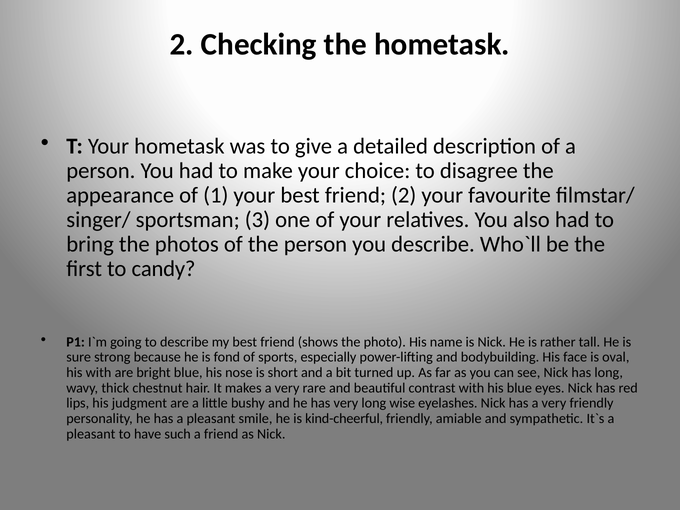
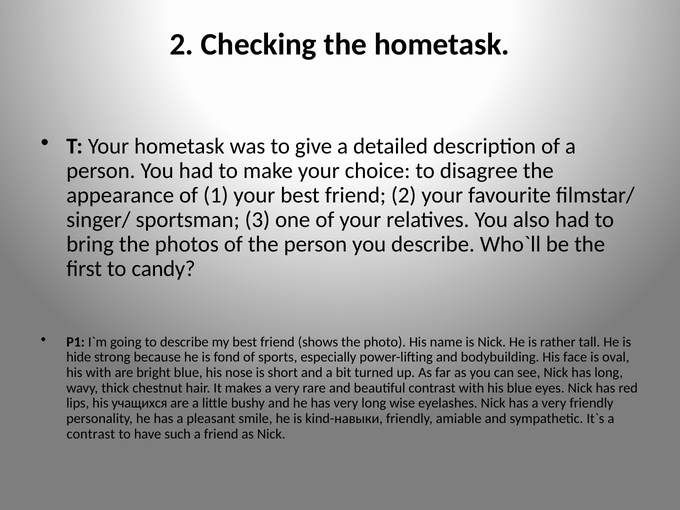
sure: sure -> hide (79, 357)
judgment: judgment -> учащихся (140, 403)
kind-cheerful: kind-cheerful -> kind-навыки (344, 419)
pleasant: pleasant -> contrast (91, 434)
